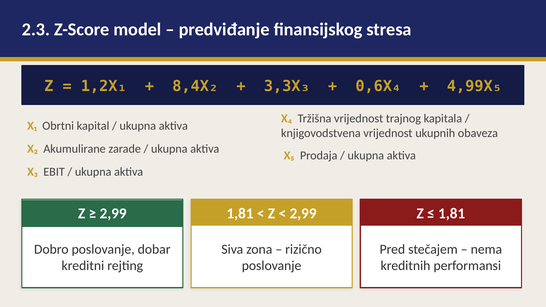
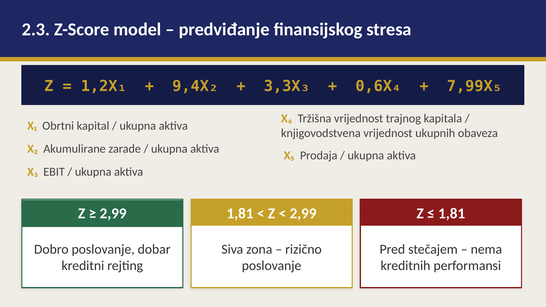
8,4X₂: 8,4X₂ -> 9,4X₂ (195, 86)
4,99X₅: 4,99X₅ -> 7,99X₅ (474, 86)
